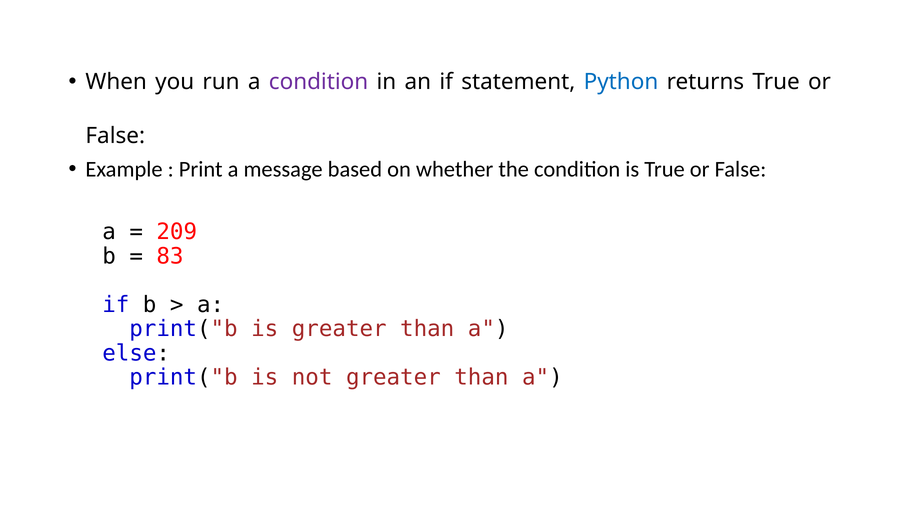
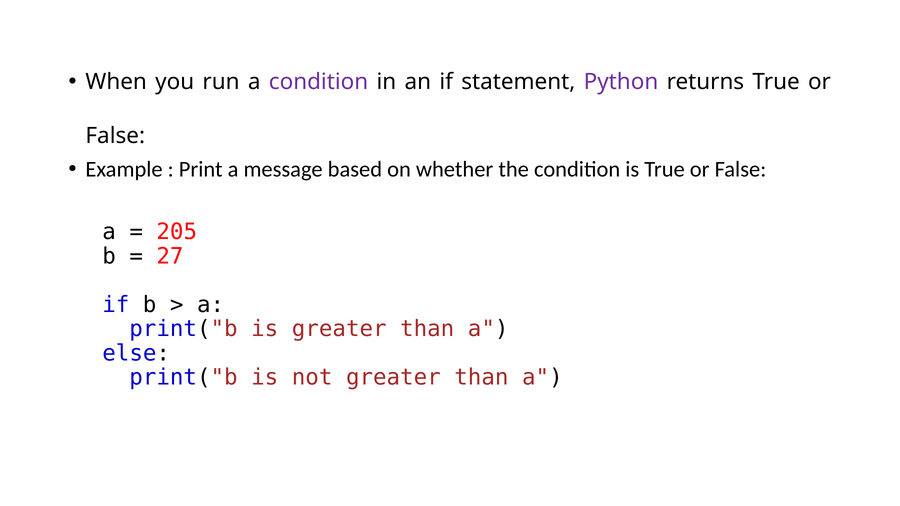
Python colour: blue -> purple (621, 82)
209: 209 -> 205 (177, 232)
83: 83 -> 27 (170, 256)
